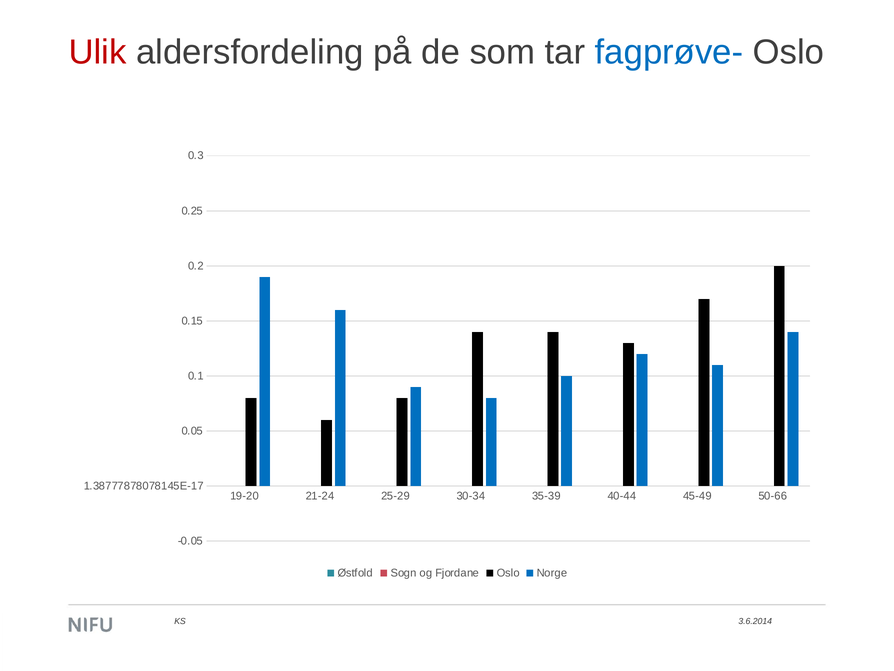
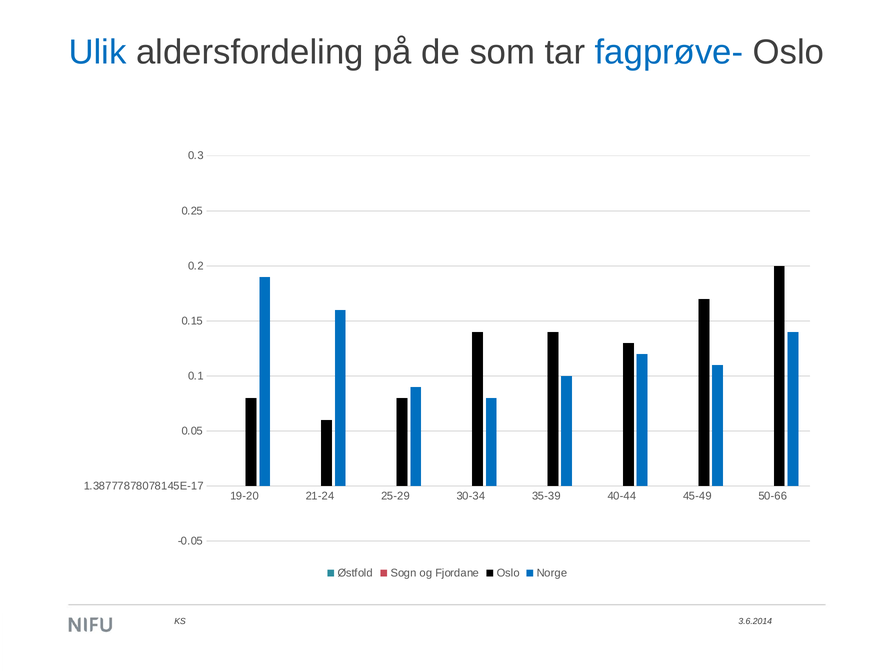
Ulik colour: red -> blue (98, 52)
